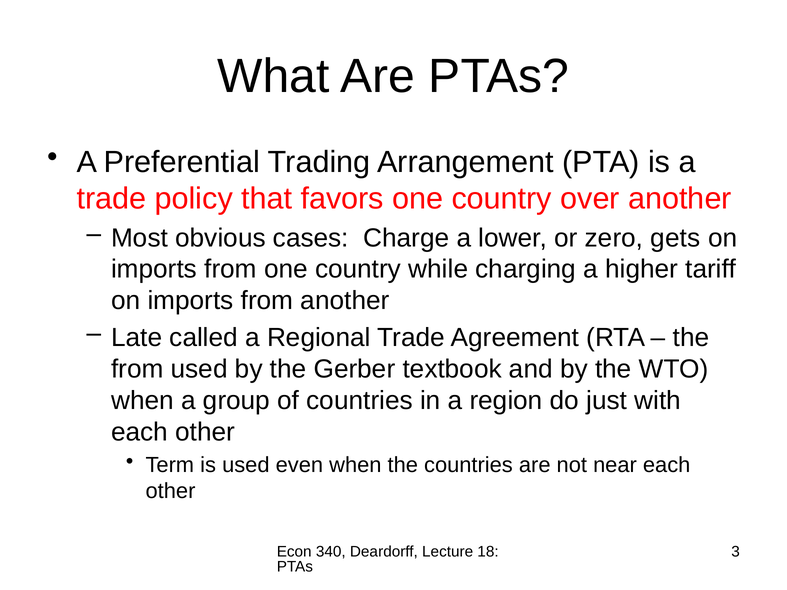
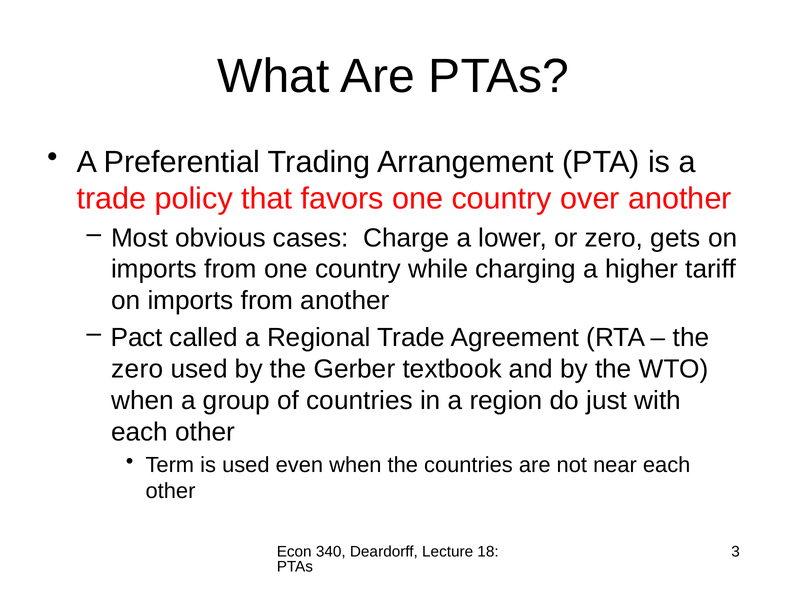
Late: Late -> Pact (137, 338)
from: from -> zero (137, 369)
